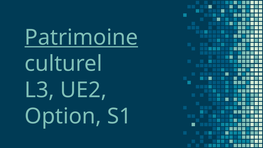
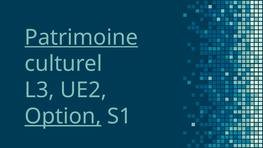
Option underline: none -> present (63, 116)
